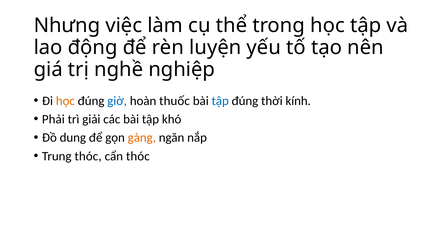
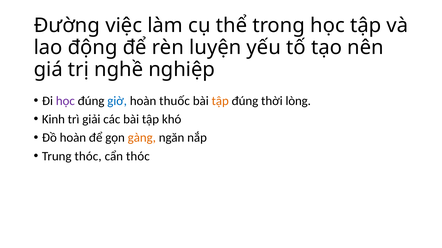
Nhưng: Nhưng -> Đường (67, 26)
học colour: orange -> purple (65, 101)
tập colour: blue -> orange (220, 101)
kính: kính -> lòng (298, 101)
Phải: Phải -> Kinh (53, 120)
Đồ dung: dung -> hoàn (73, 138)
